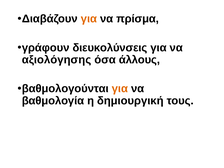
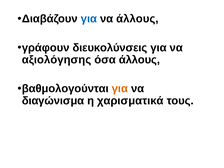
για colour: orange -> blue (89, 19)
να πρίσμα: πρίσμα -> άλλους (137, 19)
βαθμολογία: βαθμολογία -> διαγώνισμα (53, 101)
δημιουργική: δημιουργική -> χαρισματικά (130, 101)
